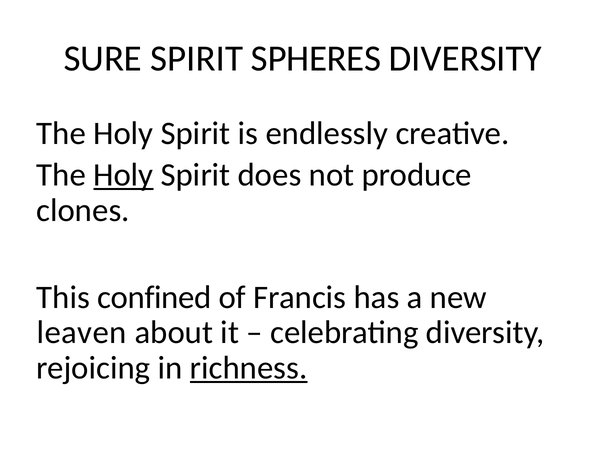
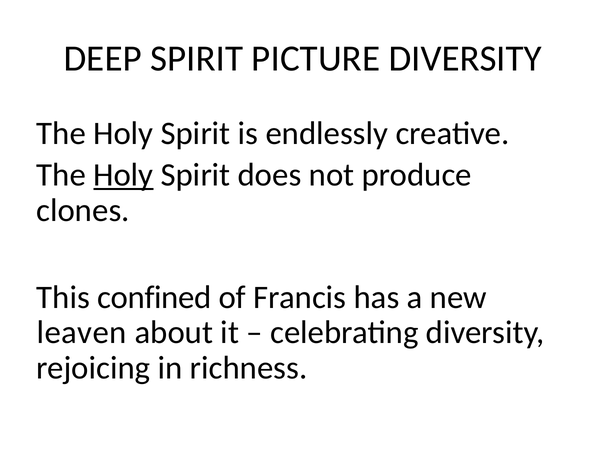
SURE: SURE -> DEEP (103, 59)
SPHERES: SPHERES -> PICTURE (316, 59)
richness underline: present -> none (249, 368)
